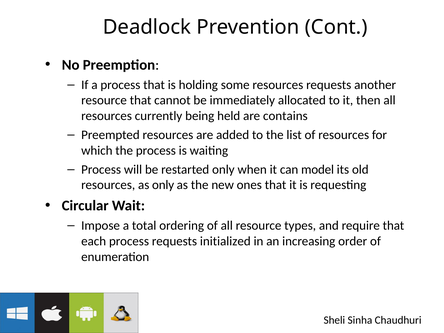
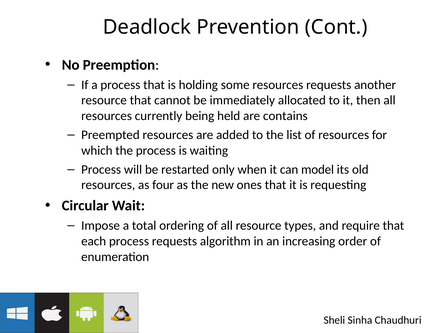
as only: only -> four (163, 185)
initialized: initialized -> algorithm (225, 241)
